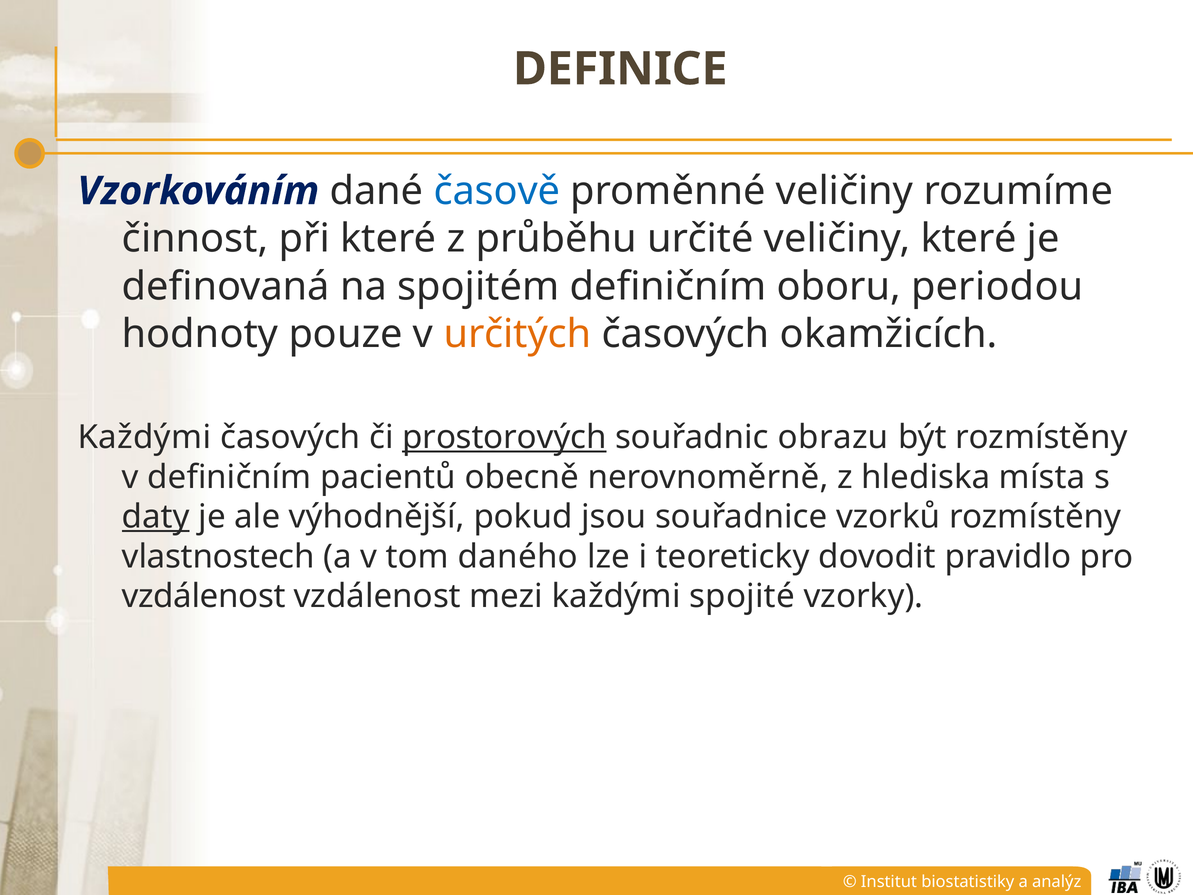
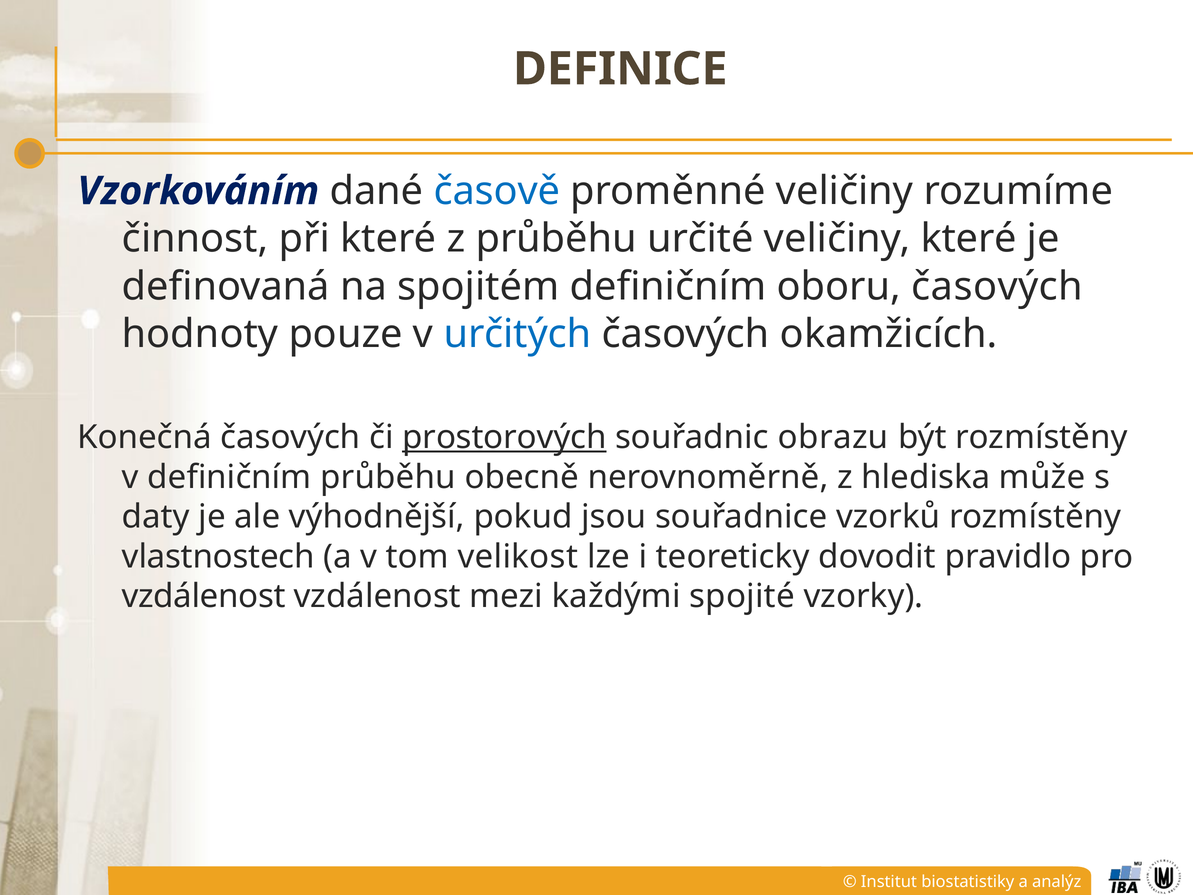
oboru periodou: periodou -> časových (997, 286)
určitých colour: orange -> blue (518, 334)
Každými: Každými -> Konečná (144, 437)
definičním pacientů: pacientů -> průběhu (388, 477)
místa: místa -> může (1042, 477)
daty underline: present -> none (156, 517)
daného: daného -> velikost (518, 557)
